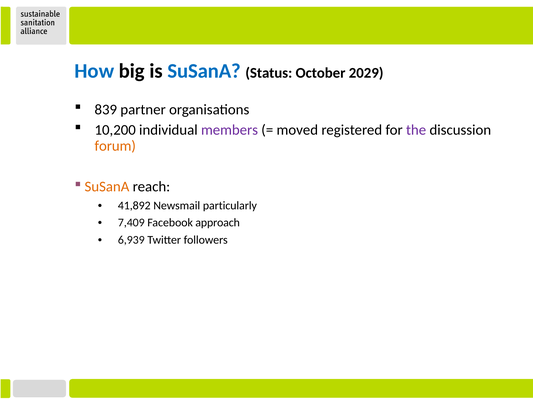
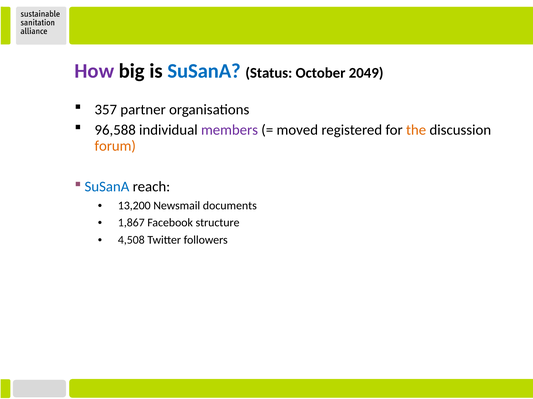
How colour: blue -> purple (94, 71)
2029: 2029 -> 2049 (366, 73)
839: 839 -> 357 (106, 110)
10,200: 10,200 -> 96,588 (115, 130)
the colour: purple -> orange (416, 130)
SuSanA colour: orange -> blue (107, 187)
41,892: 41,892 -> 13,200 (134, 206)
particularly: particularly -> documents (230, 206)
7,409: 7,409 -> 1,867 (131, 223)
approach: approach -> structure (218, 223)
6,939: 6,939 -> 4,508 (131, 240)
